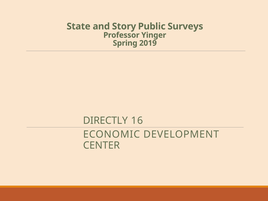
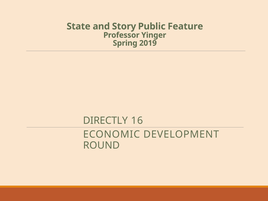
Surveys: Surveys -> Feature (185, 26)
CENTER: CENTER -> ROUND (101, 145)
